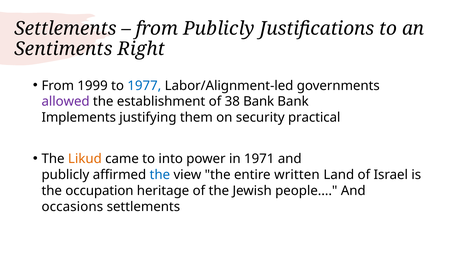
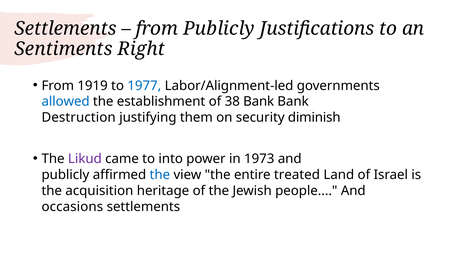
1999: 1999 -> 1919 (93, 86)
allowed colour: purple -> blue (66, 102)
Implements: Implements -> Destruction (79, 118)
practical: practical -> diminish (314, 118)
Likud colour: orange -> purple (85, 159)
1971: 1971 -> 1973 (259, 159)
written: written -> treated (297, 175)
occupation: occupation -> acquisition (99, 191)
